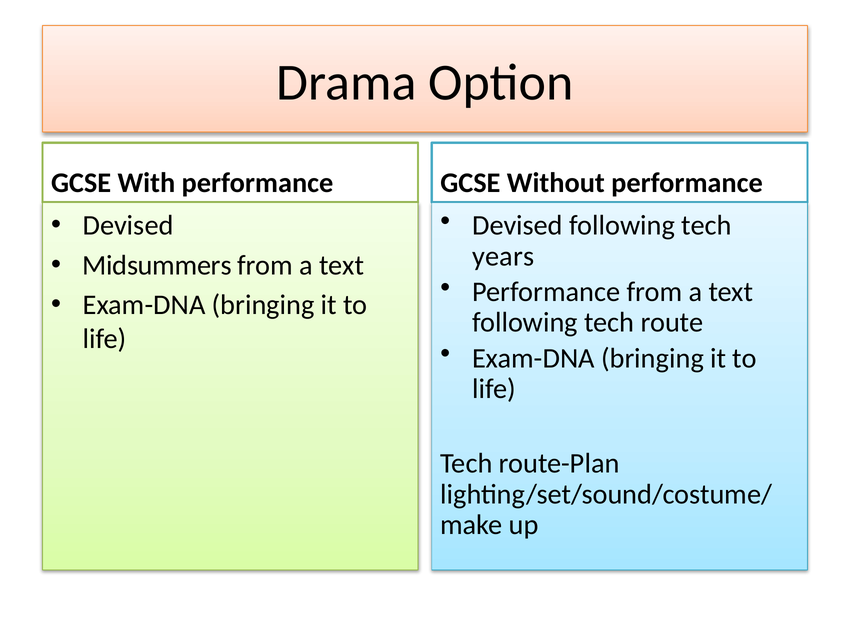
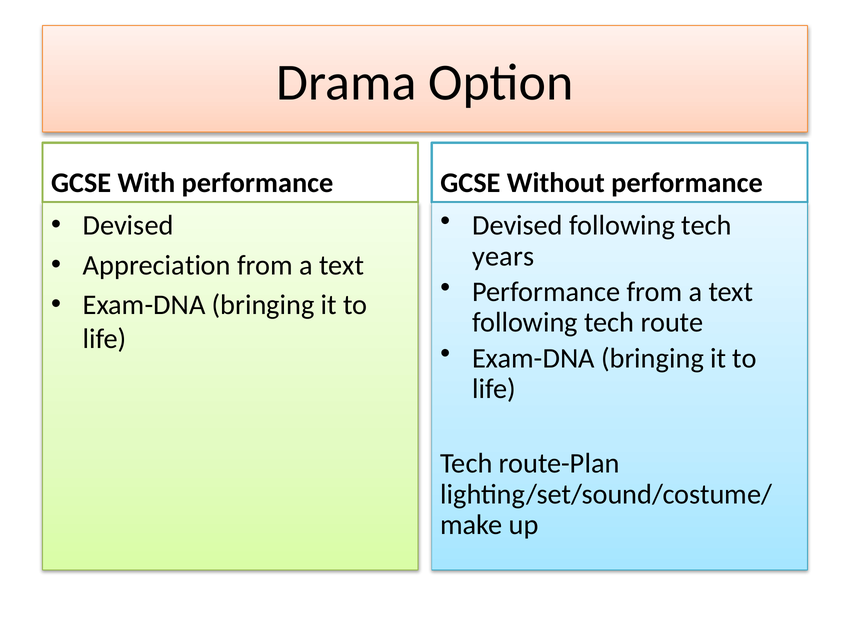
Midsummers: Midsummers -> Appreciation (157, 265)
